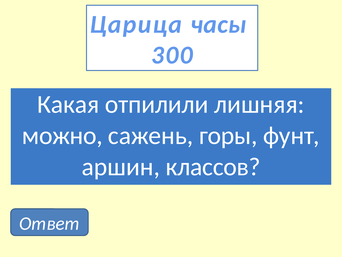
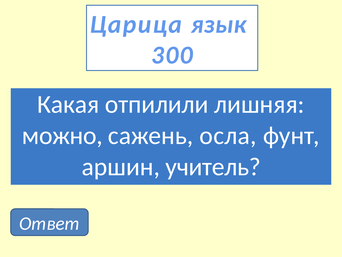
часы: часы -> язык (218, 24)
горы: горы -> осла (228, 135)
классов: классов -> учитель (213, 167)
